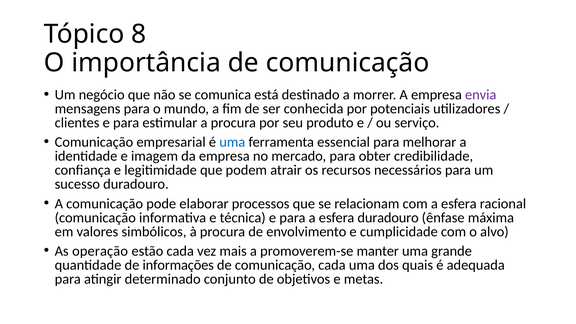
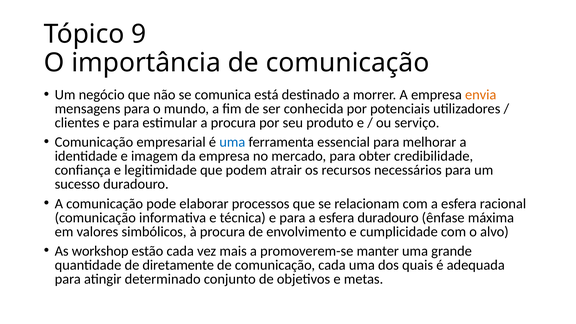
8: 8 -> 9 (139, 34)
envia colour: purple -> orange (481, 95)
operação: operação -> workshop (100, 251)
informações: informações -> diretamente (178, 265)
